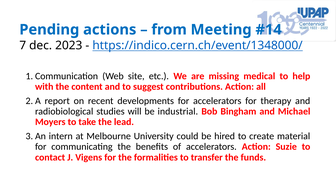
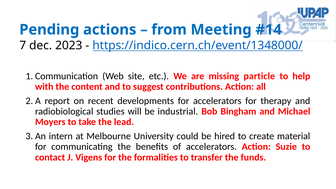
medical: medical -> particle (259, 76)
